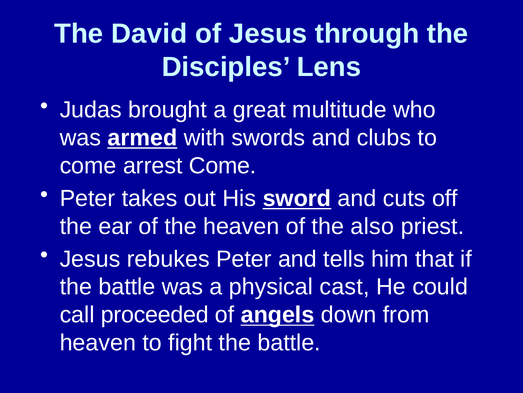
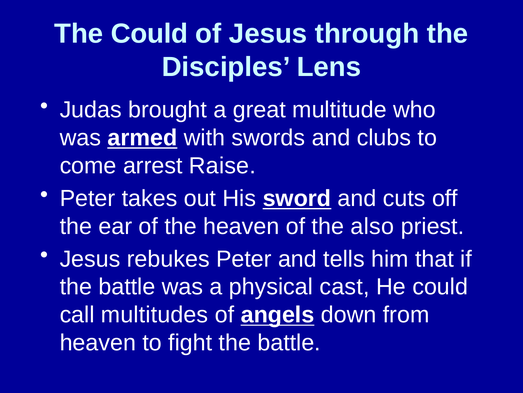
The David: David -> Could (149, 34)
arrest Come: Come -> Raise (222, 166)
proceeded: proceeded -> multitudes (155, 314)
